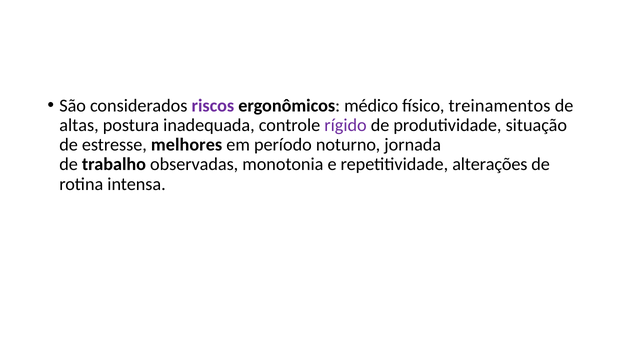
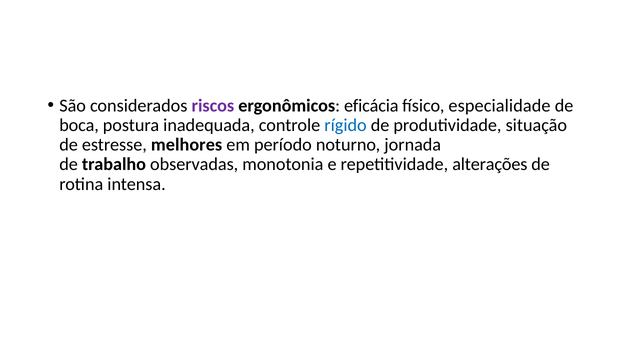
médico: médico -> eficácia (371, 106)
treinamentos: treinamentos -> especialidade (500, 106)
altas: altas -> boca (79, 125)
rígido colour: purple -> blue (346, 125)
